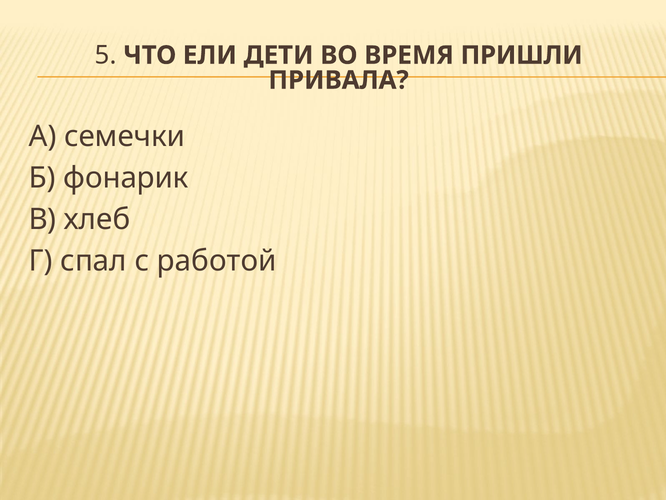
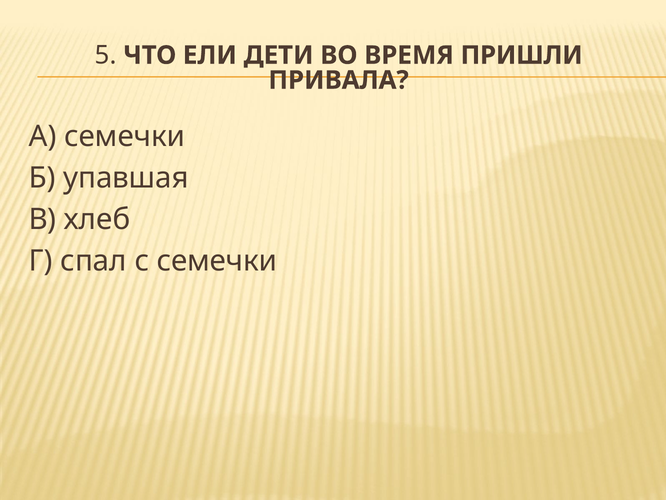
фонарик: фонарик -> упавшая (126, 178)
с работой: работой -> семечки (217, 261)
